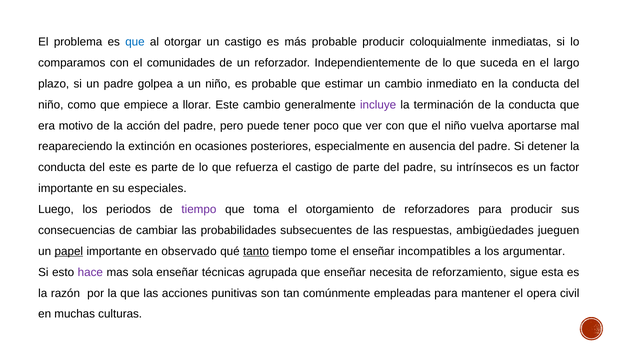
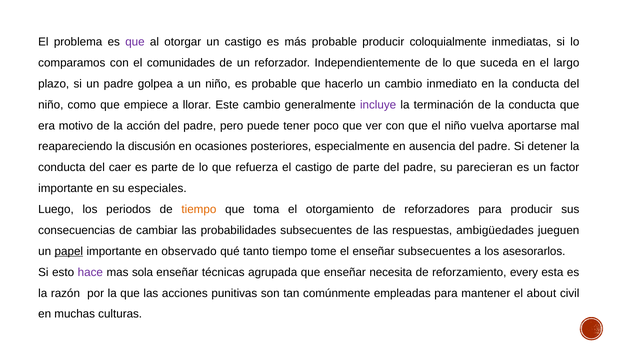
que colour: blue -> purple (135, 42)
estimar: estimar -> hacerlo (344, 84)
extinción: extinción -> discusión (152, 147)
del este: este -> caer (120, 167)
intrínsecos: intrínsecos -> parecieran (485, 167)
tiempo colour: purple -> orange (199, 209)
tanto underline: present -> none (256, 251)
enseñar incompatibles: incompatibles -> subsecuentes (434, 251)
argumentar: argumentar -> asesorarlos (534, 251)
sigue: sigue -> every (524, 272)
opera: opera -> about (541, 293)
